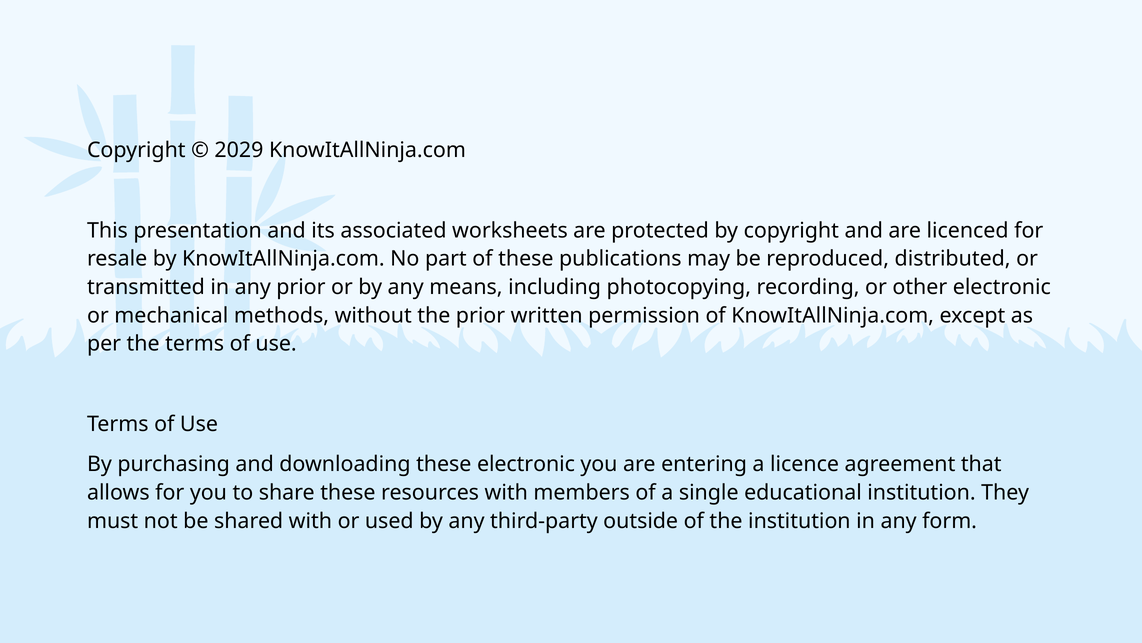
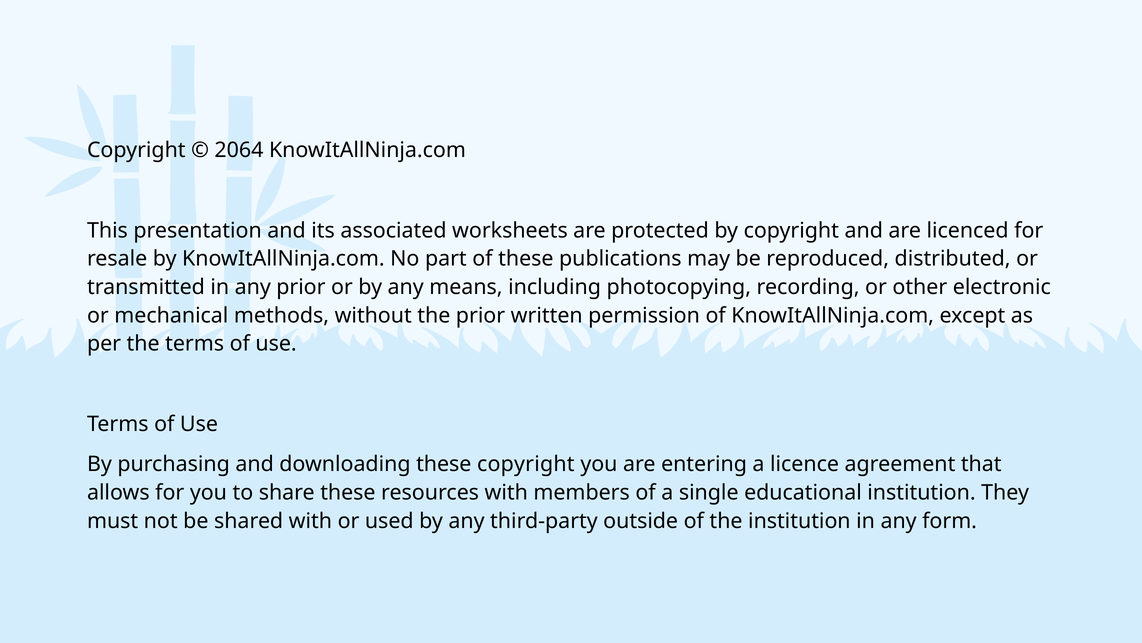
2029: 2029 -> 2064 (239, 150)
these electronic: electronic -> copyright (526, 464)
